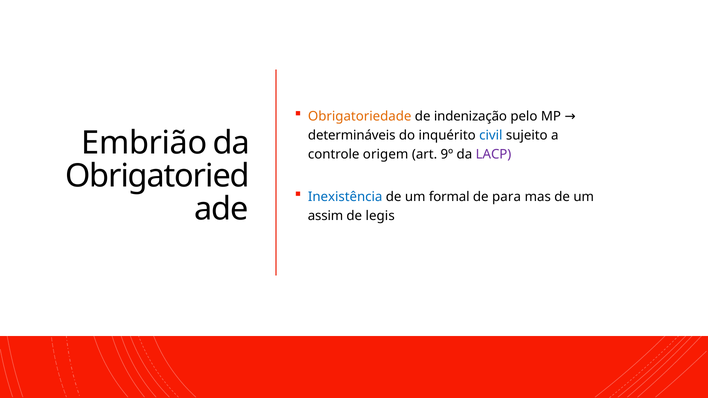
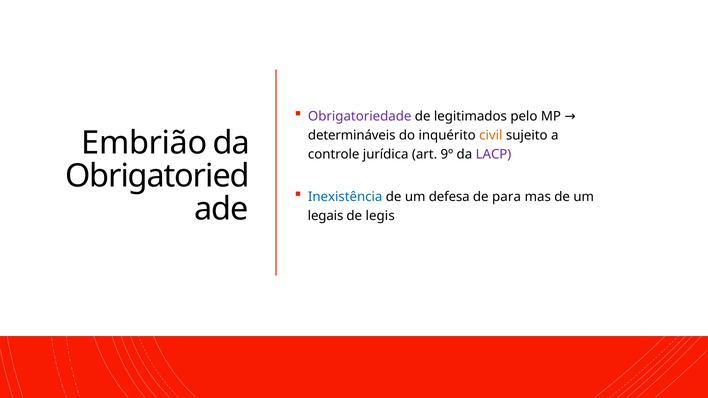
Obrigatoriedade colour: orange -> purple (360, 116)
indenização: indenização -> legitimados (470, 116)
civil colour: blue -> orange (491, 135)
origem: origem -> jurídica (386, 154)
formal: formal -> defesa (449, 197)
assim: assim -> legais (326, 216)
